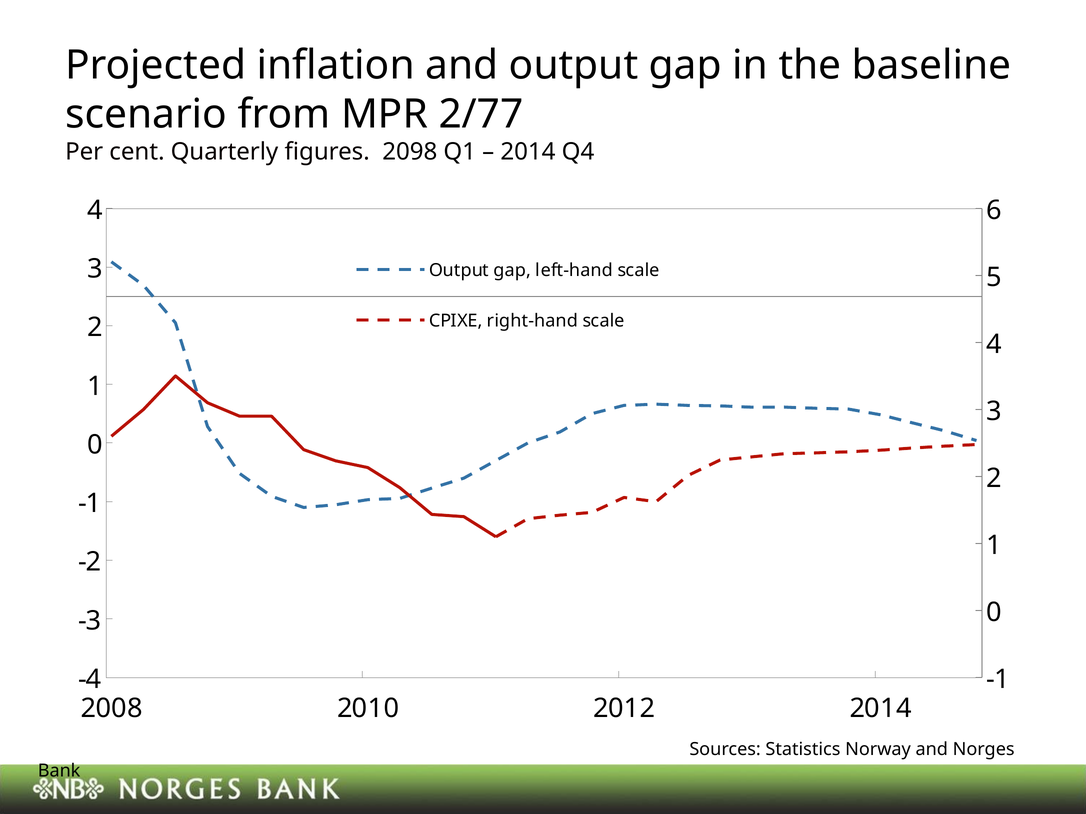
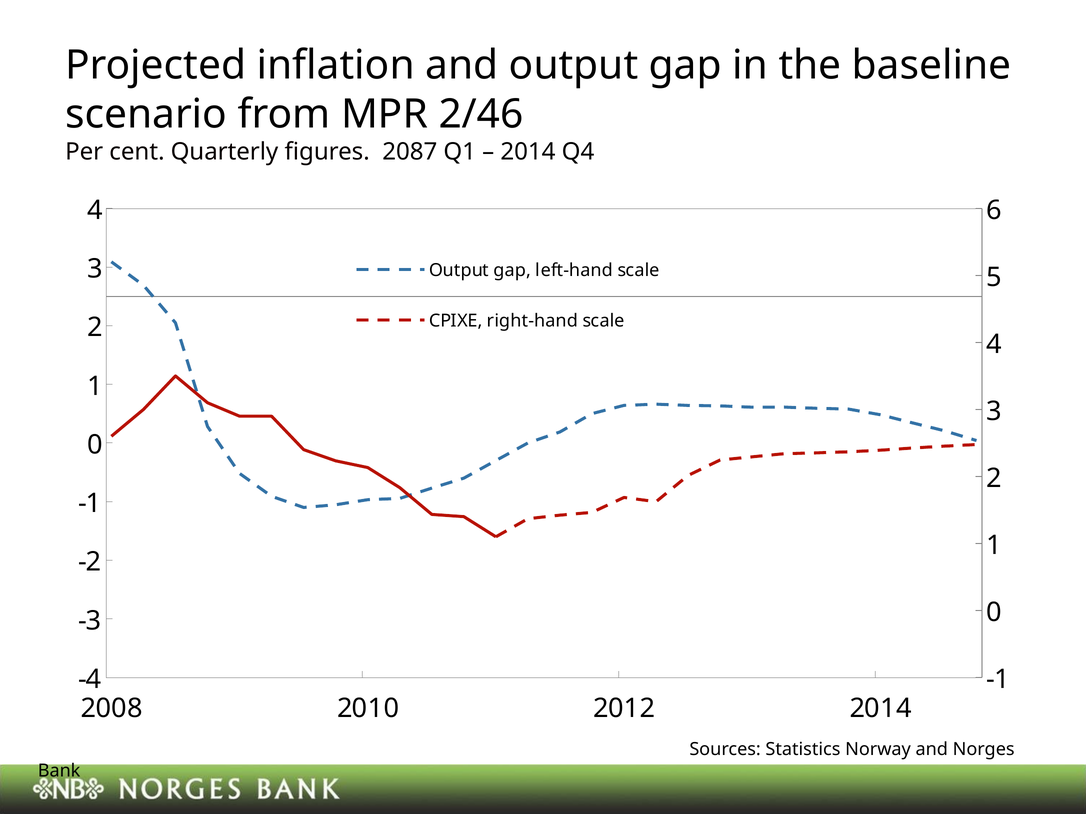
2/77: 2/77 -> 2/46 (481, 114)
2098: 2098 -> 2087 (410, 152)
